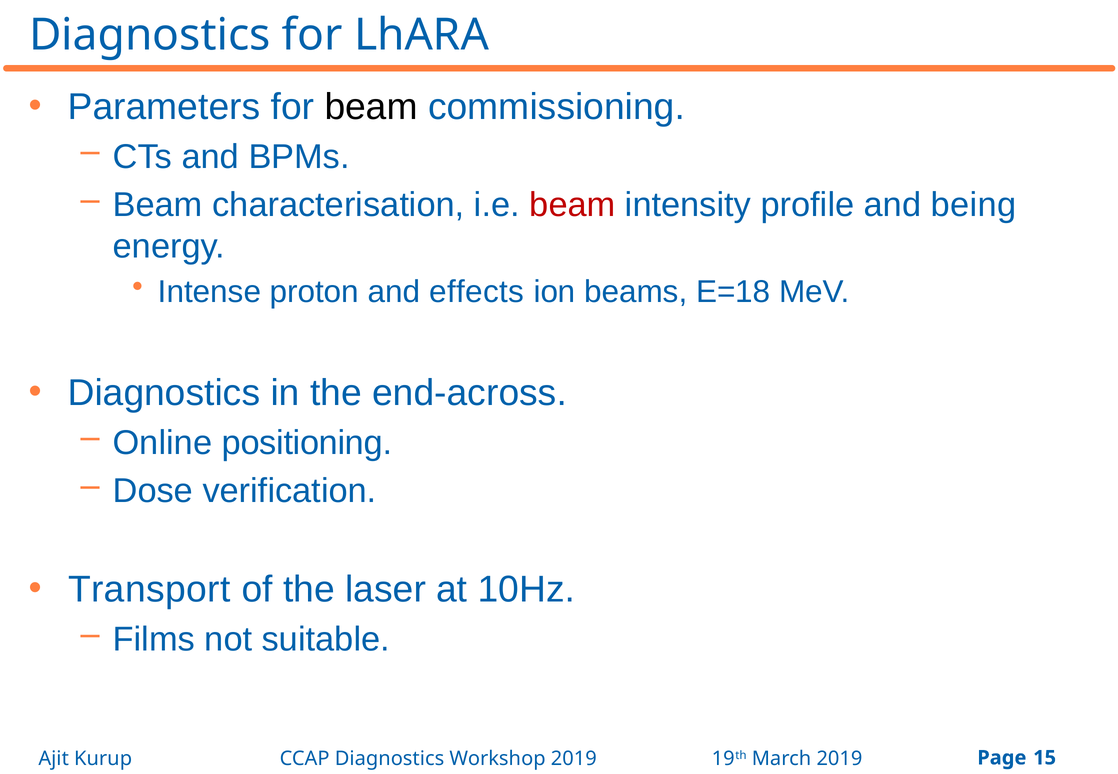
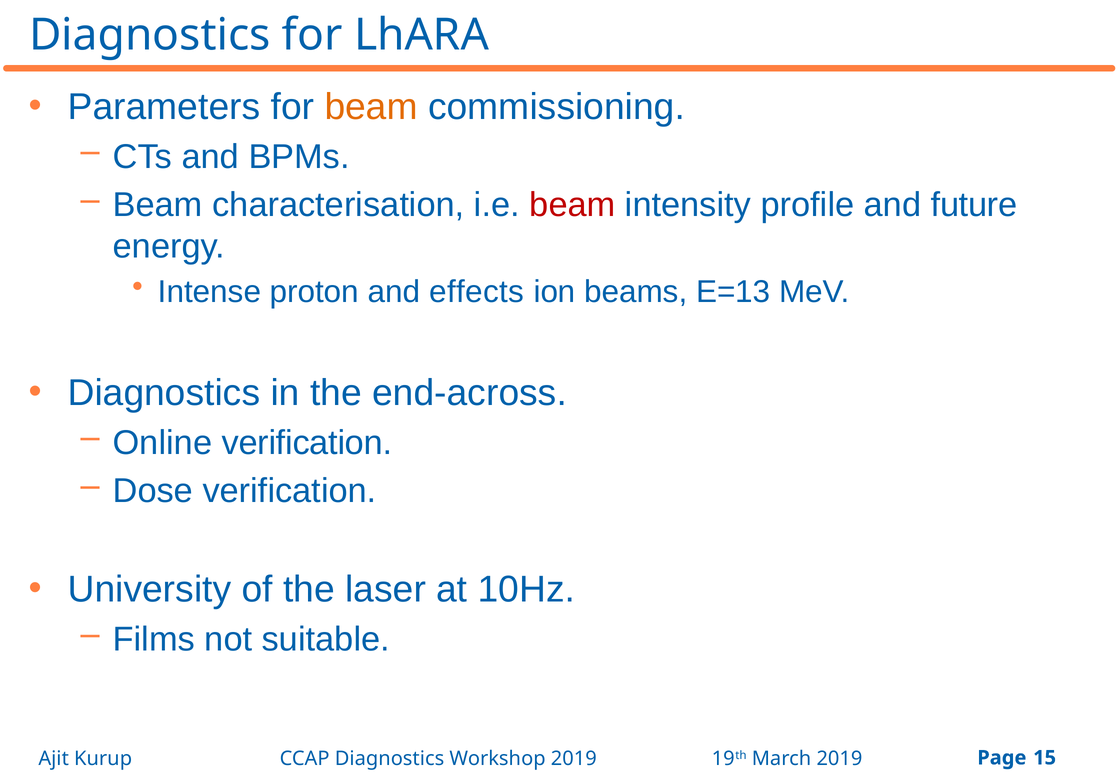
beam colour: black -> orange (371, 107)
being: being -> future (974, 205)
E=18: E=18 -> E=13 (733, 292)
Online positioning: positioning -> verification (307, 443)
Transport: Transport -> University (149, 590)
